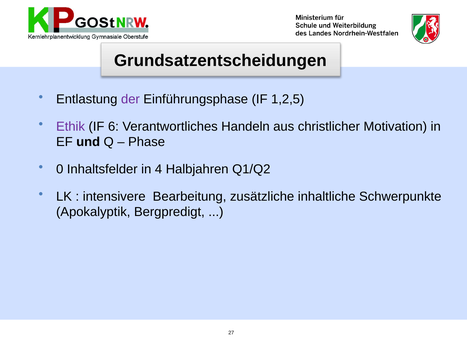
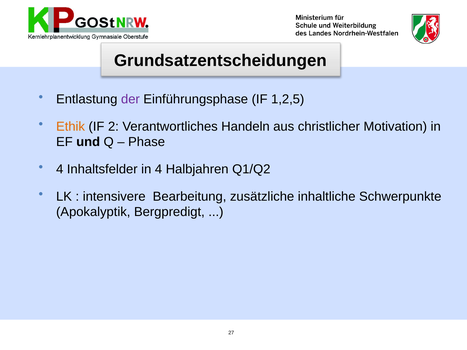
Ethik colour: purple -> orange (71, 126)
6: 6 -> 2 (113, 126)
0: 0 -> 4 (60, 169)
